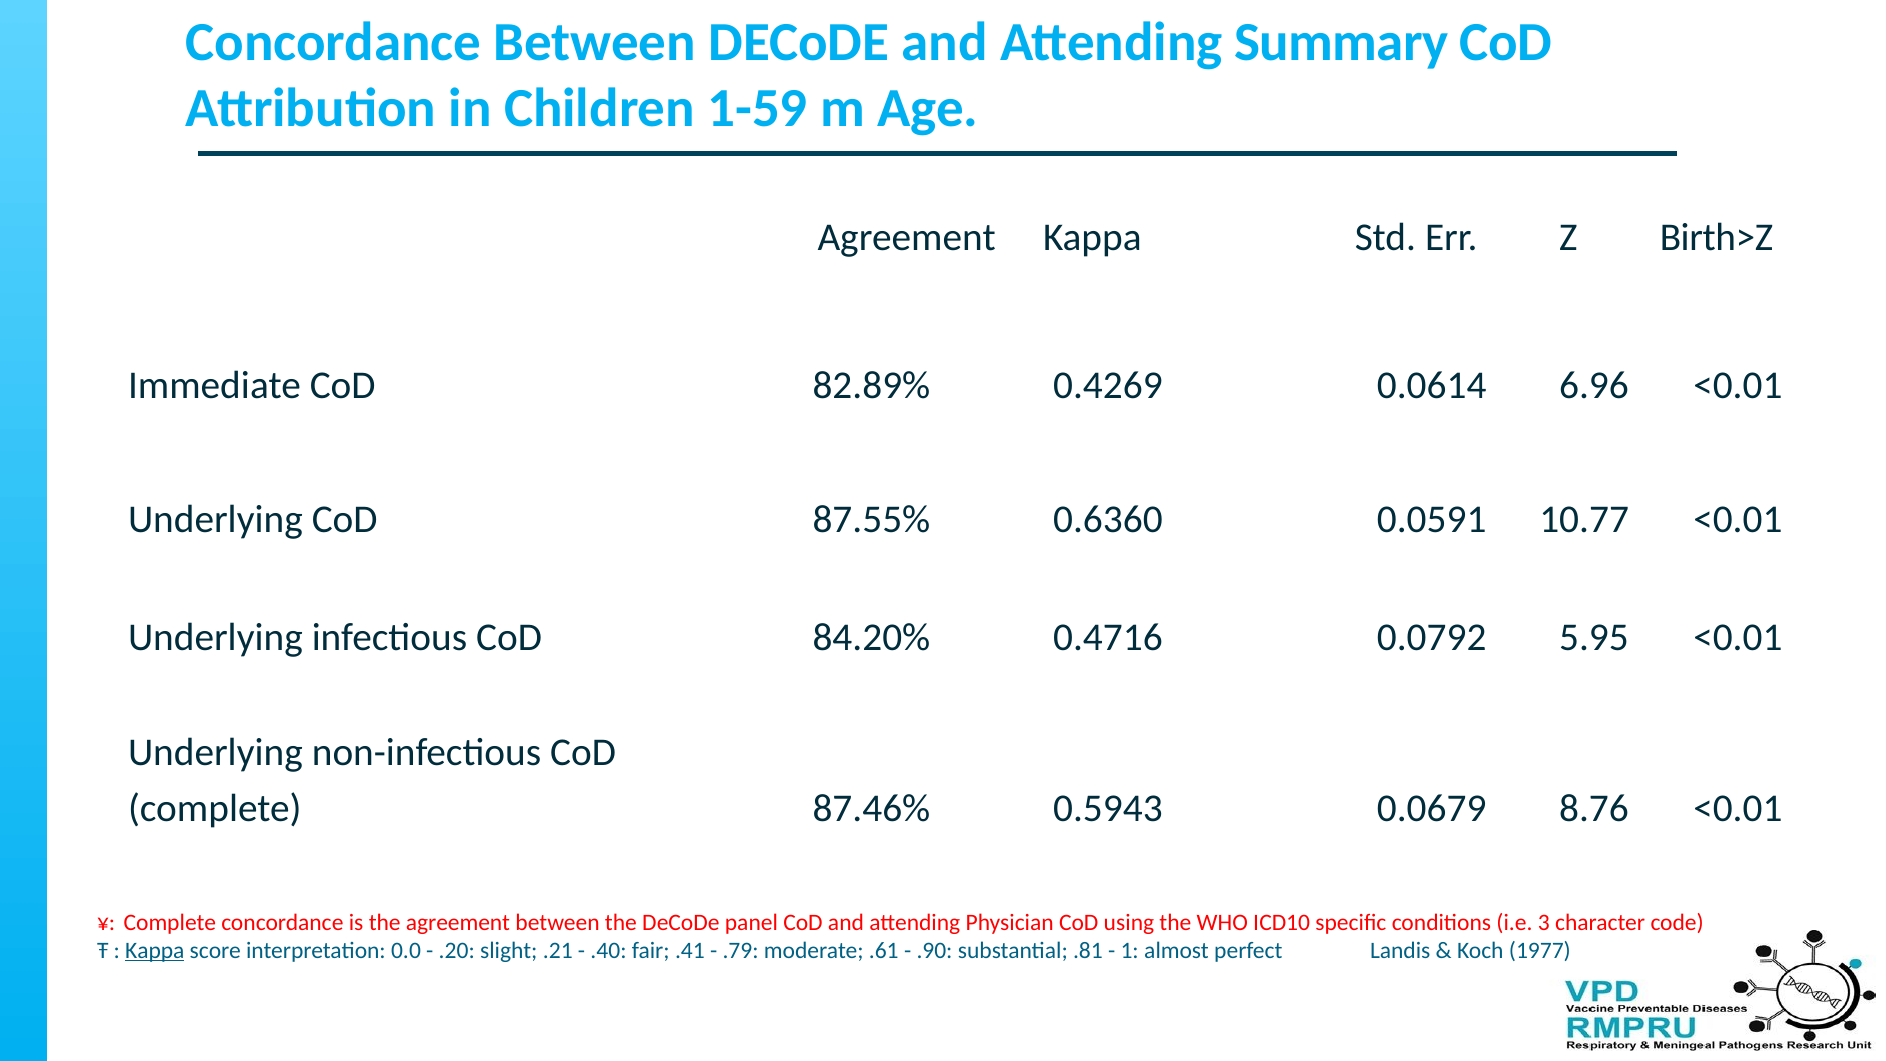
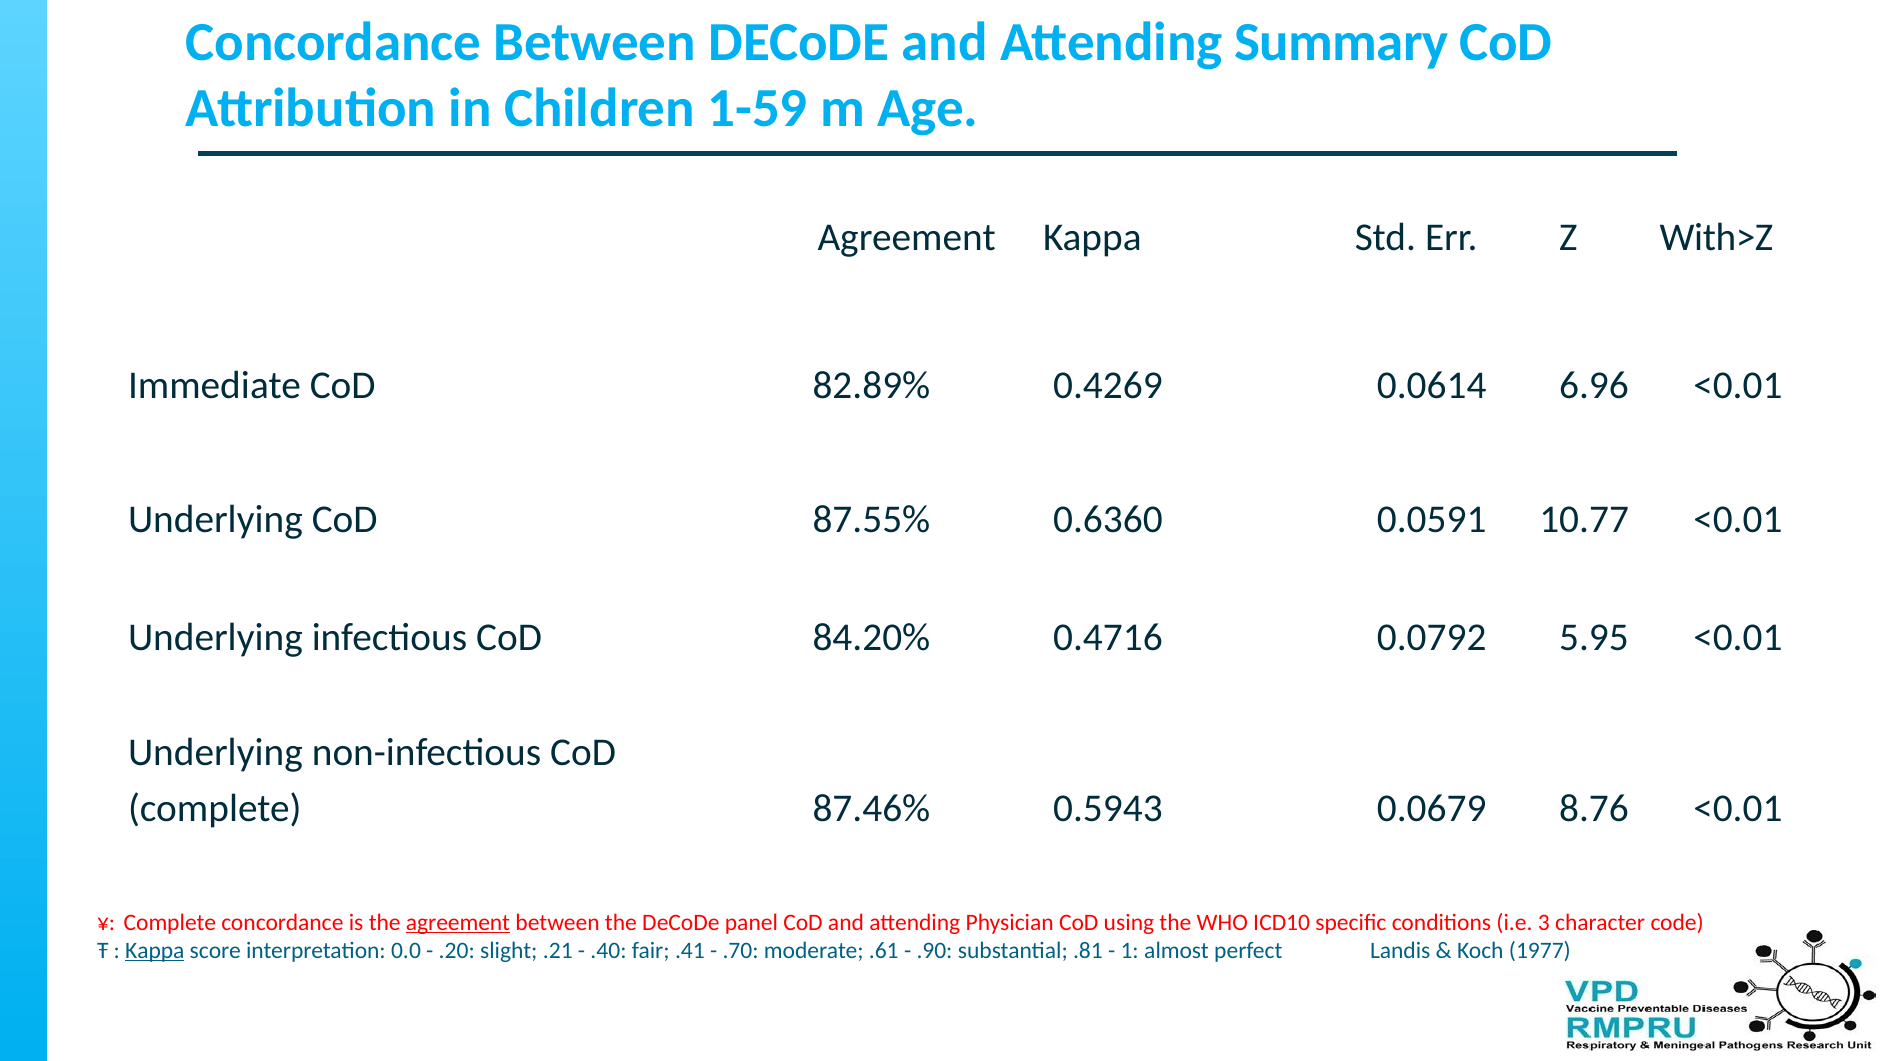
Birth>Z: Birth>Z -> With>Z (1716, 237)
agreement underline: none -> present (458, 922)
.79: .79 -> .70 (741, 951)
